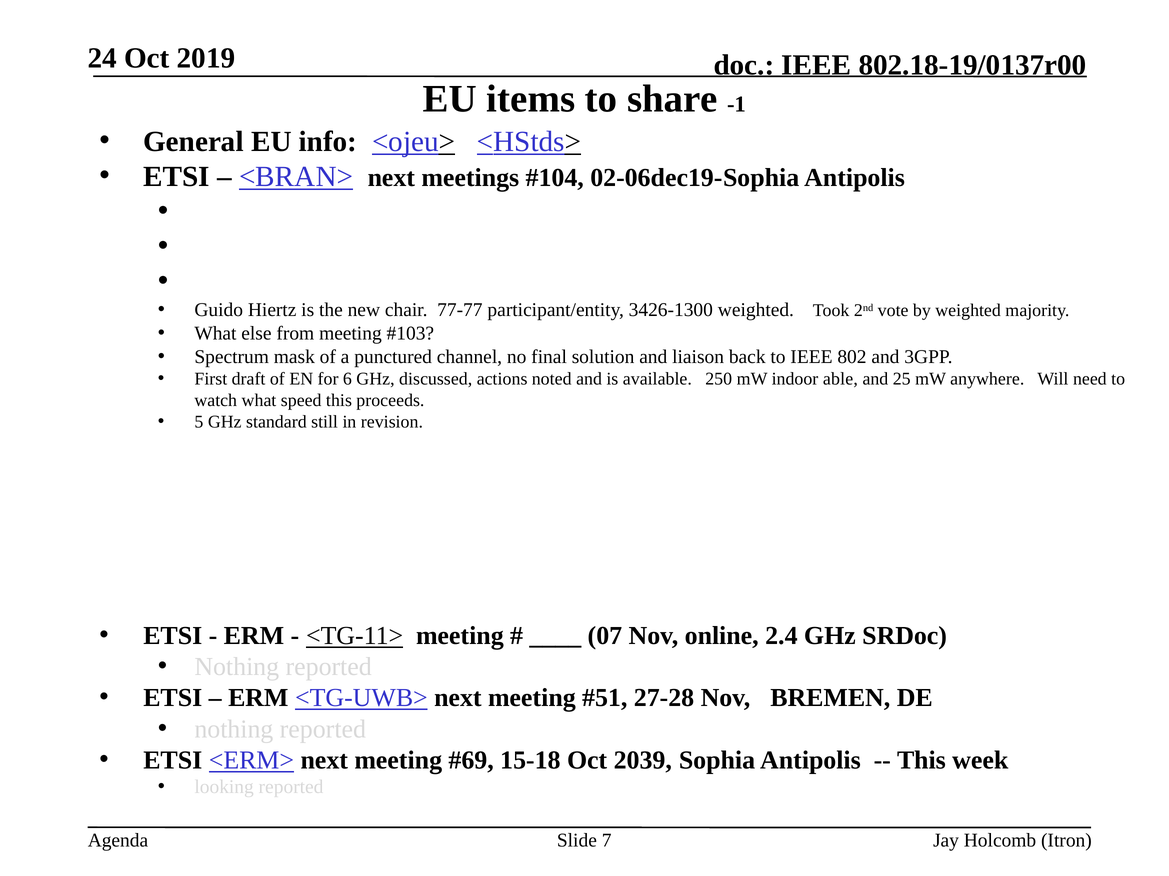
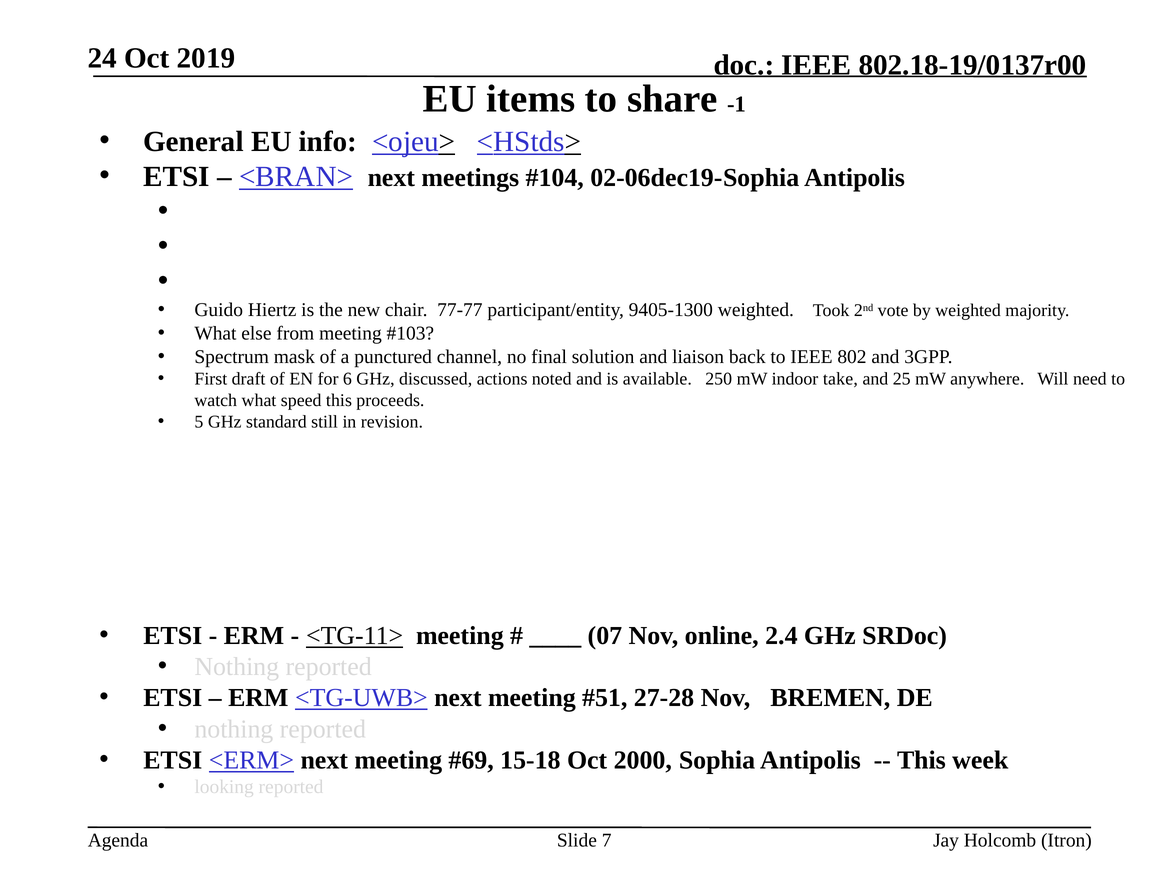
3426-1300: 3426-1300 -> 9405-1300 (671, 310)
able: able -> take (840, 379)
2039: 2039 -> 2000 (643, 761)
